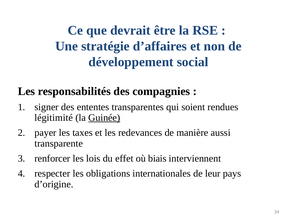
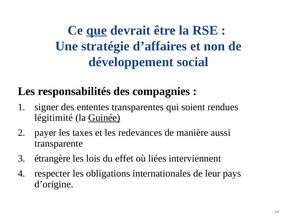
que underline: none -> present (97, 30)
renforcer: renforcer -> étrangère (52, 159)
biais: biais -> liées (157, 159)
